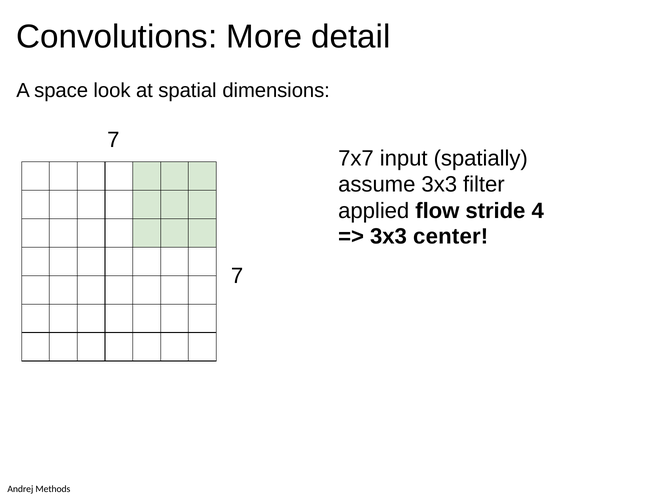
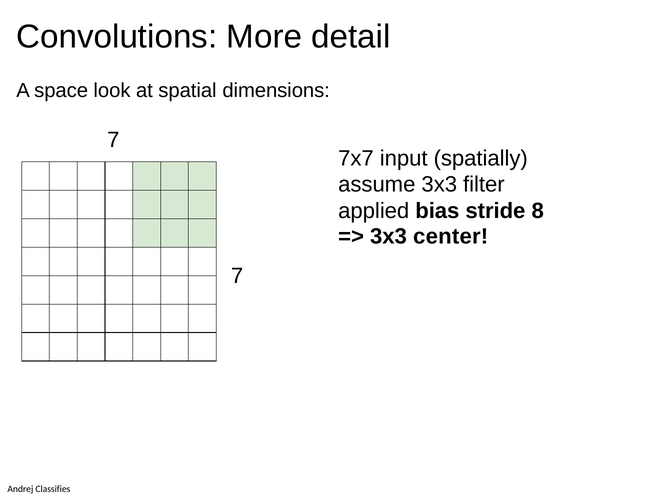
flow: flow -> bias (437, 211)
4: 4 -> 8 (538, 211)
Methods: Methods -> Classifies (53, 489)
